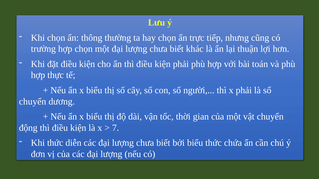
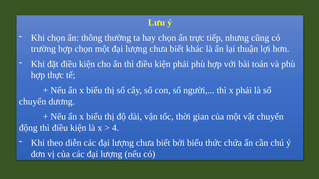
7: 7 -> 4 (116, 128)
Khi thức: thức -> theo (55, 143)
